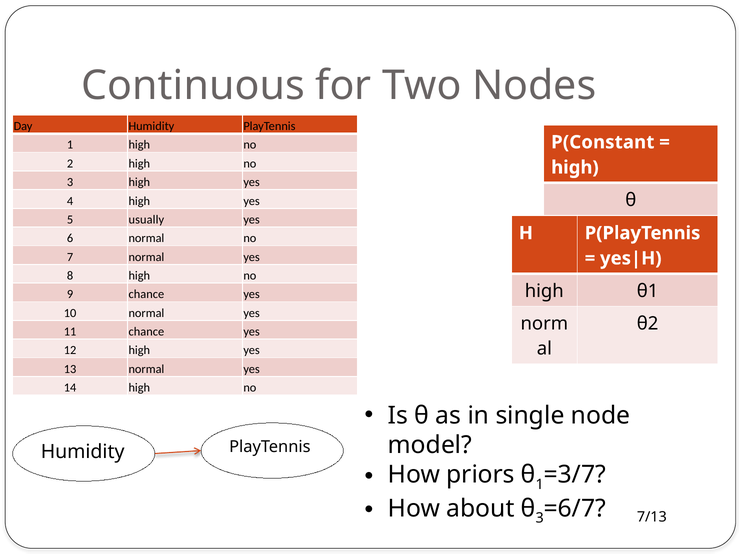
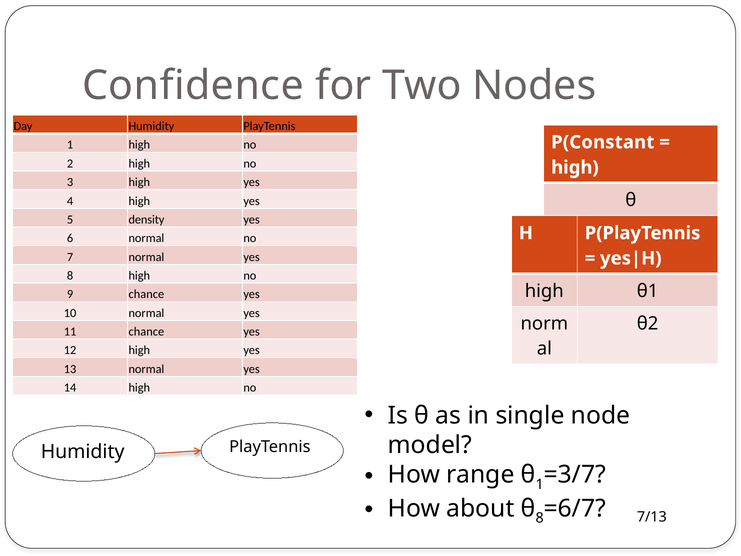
Continuous: Continuous -> Confidence (193, 86)
usually: usually -> density (146, 220)
priors: priors -> range (480, 475)
θ 3: 3 -> 8 (540, 518)
